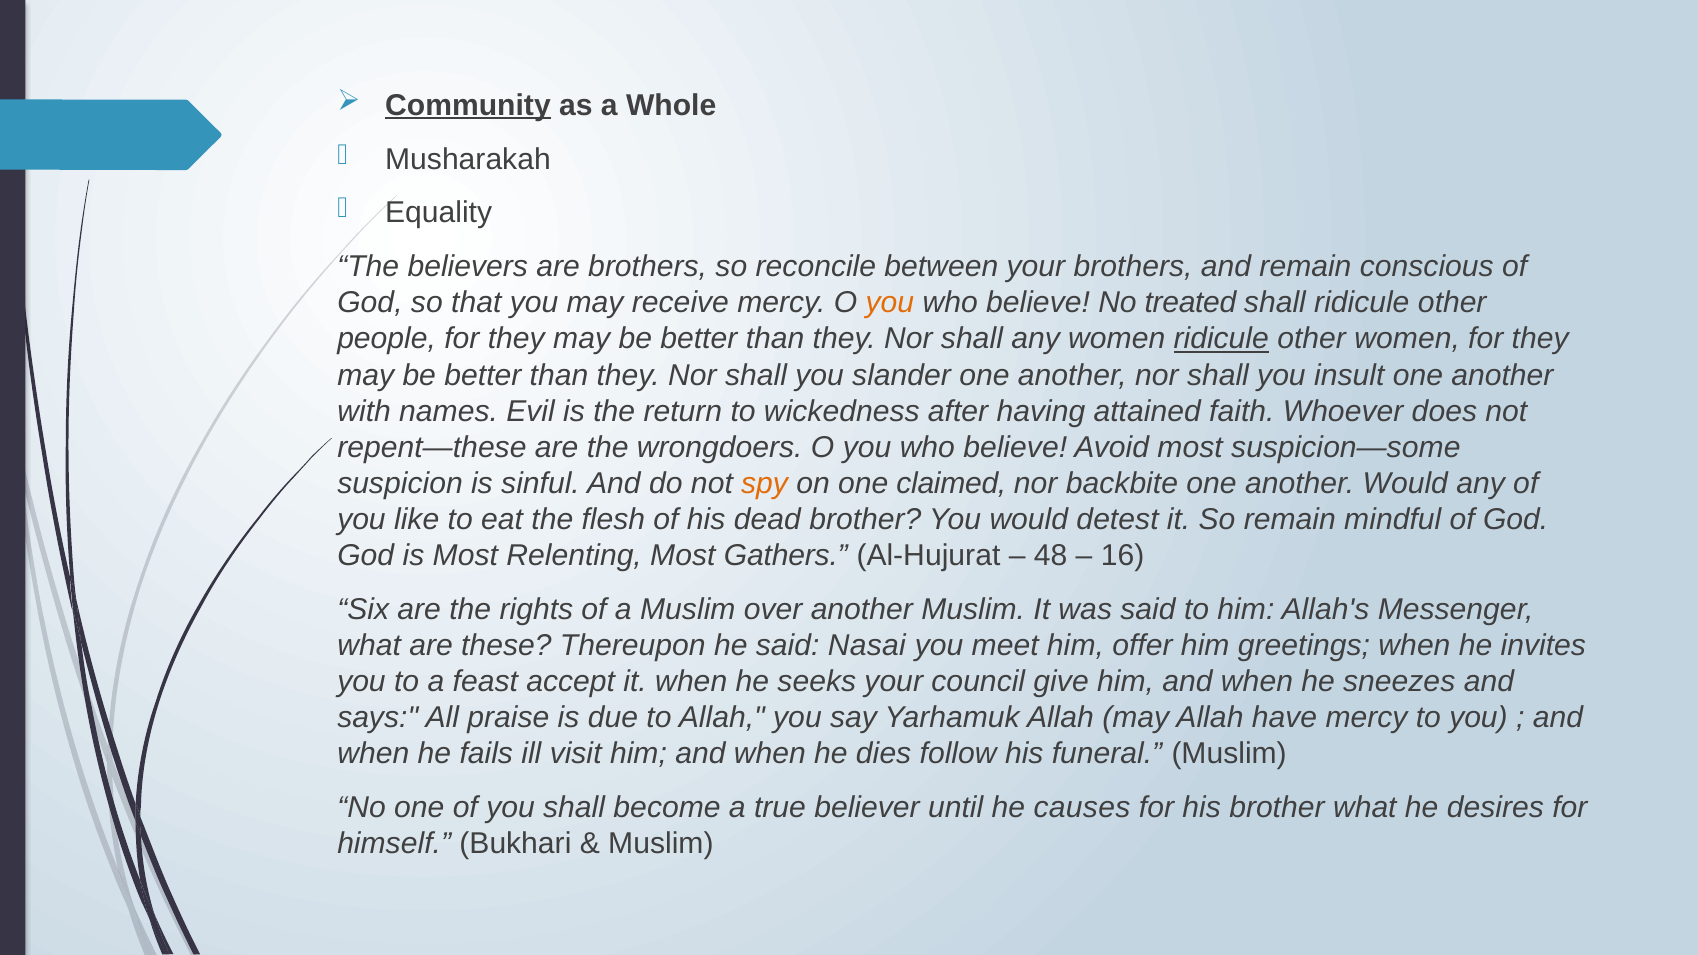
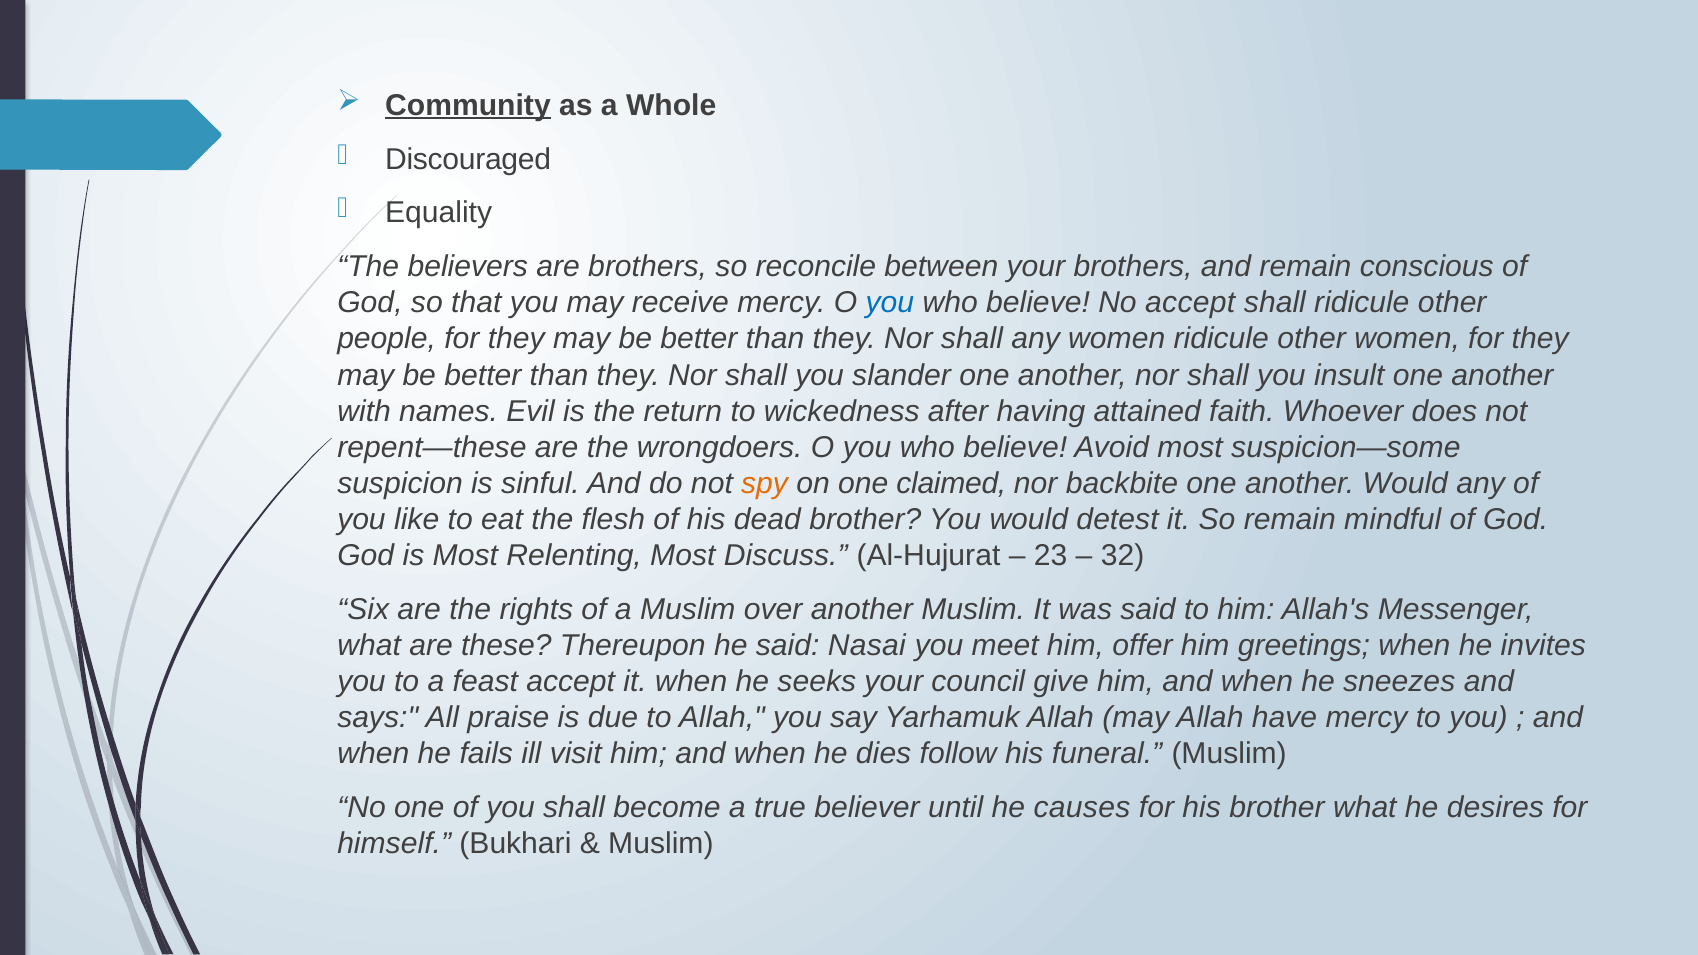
Musharakah: Musharakah -> Discouraged (468, 159)
you colour: orange -> blue (890, 303)
No treated: treated -> accept (1190, 303)
ridicule underline: present -> none (1221, 339)
Gathers: Gathers -> Discuss (786, 556)
48: 48 -> 23 (1051, 556)
16: 16 -> 32 (1123, 556)
